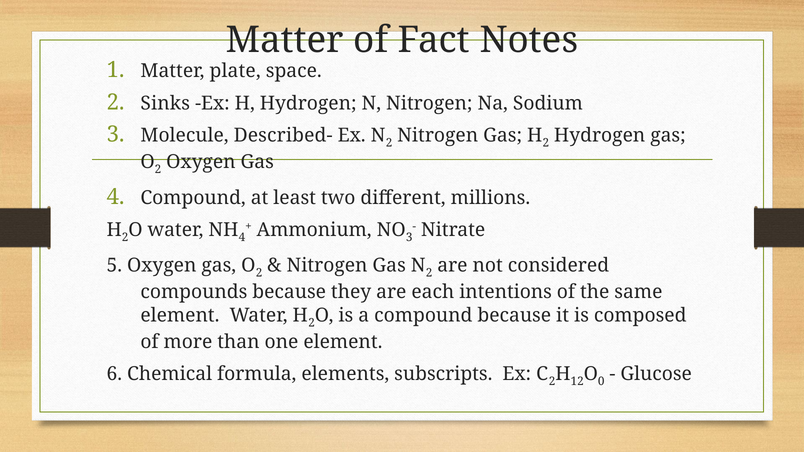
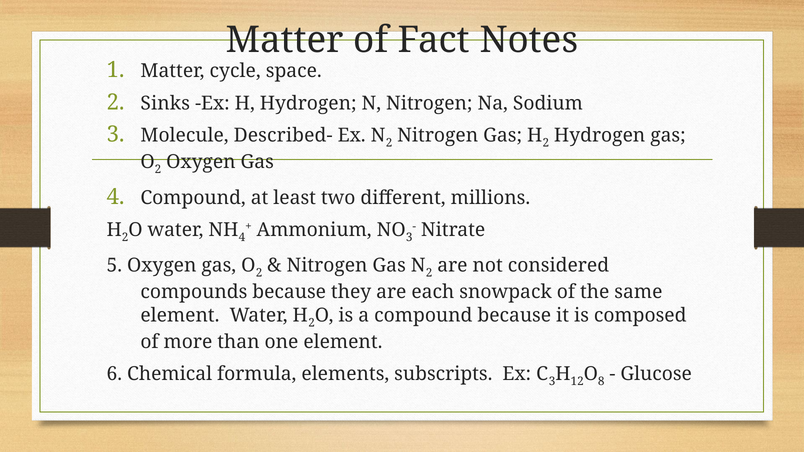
plate: plate -> cycle (235, 71)
intentions: intentions -> snowpack (506, 292)
2: 2 -> 3 (552, 382)
0: 0 -> 8 (601, 382)
